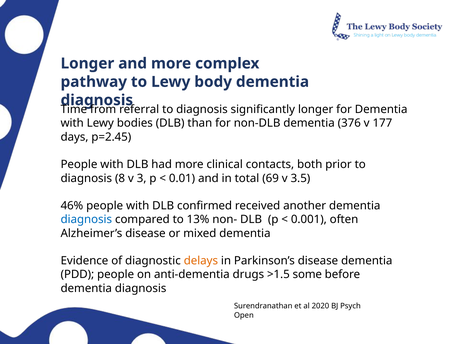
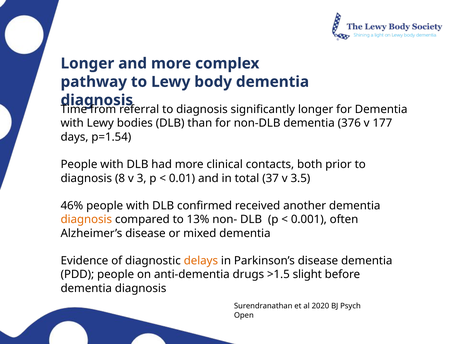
p=2.45: p=2.45 -> p=1.54 (111, 137)
69: 69 -> 37 (271, 178)
diagnosis colour: blue -> orange (86, 220)
some: some -> slight (307, 275)
